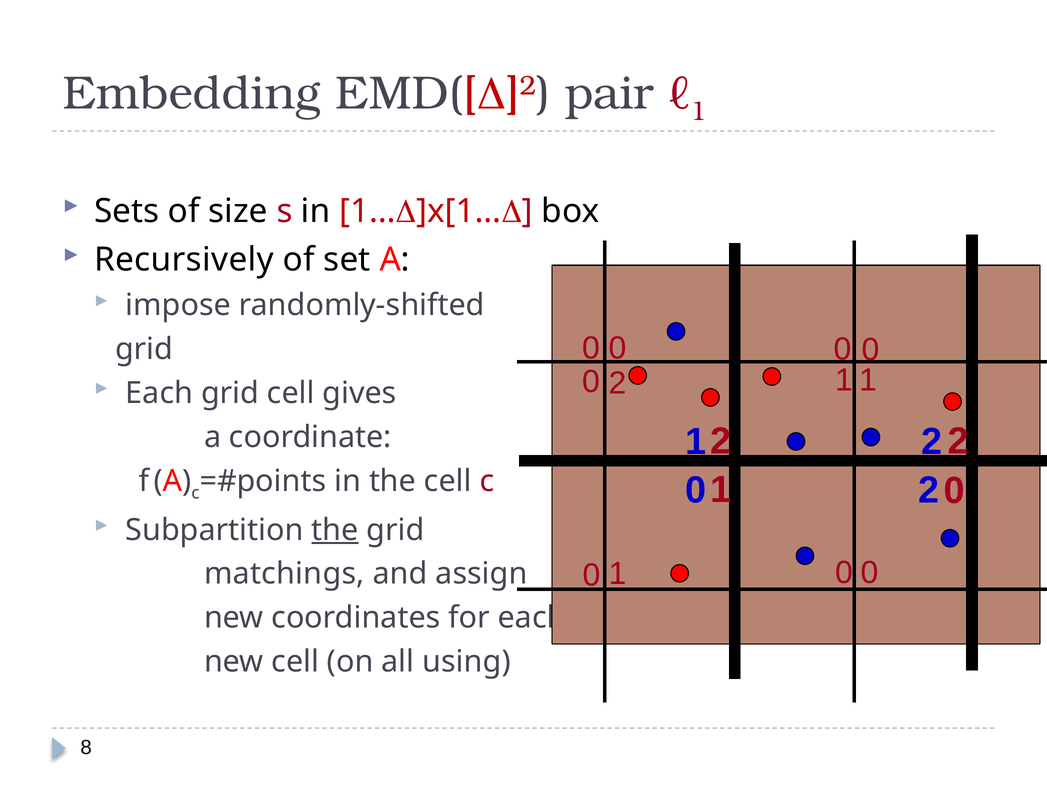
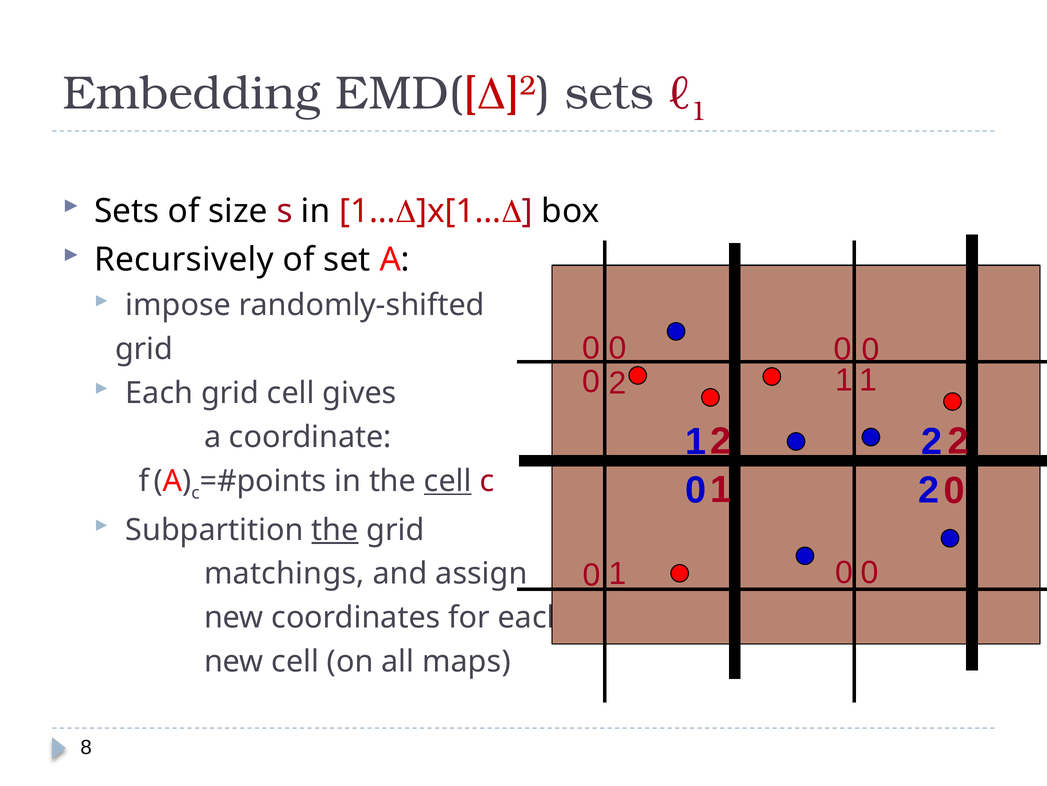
EMD([]2 pair: pair -> sets (609, 93)
cell underline: none -> present (448, 481)
using: using -> maps (466, 661)
